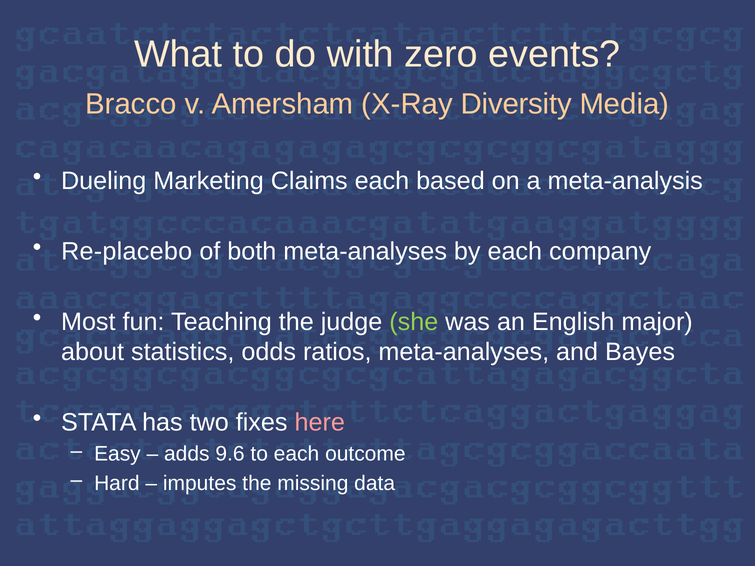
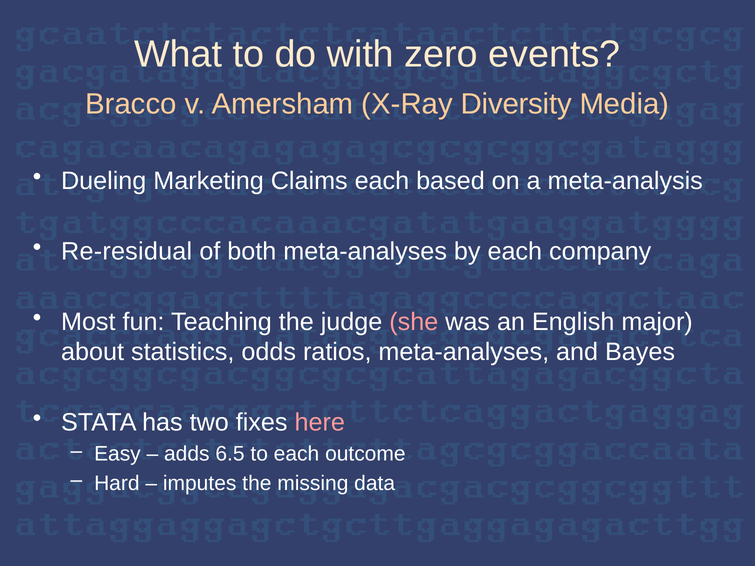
Re-placebo: Re-placebo -> Re-residual (127, 252)
she colour: light green -> pink (414, 322)
9.6: 9.6 -> 6.5 (230, 454)
